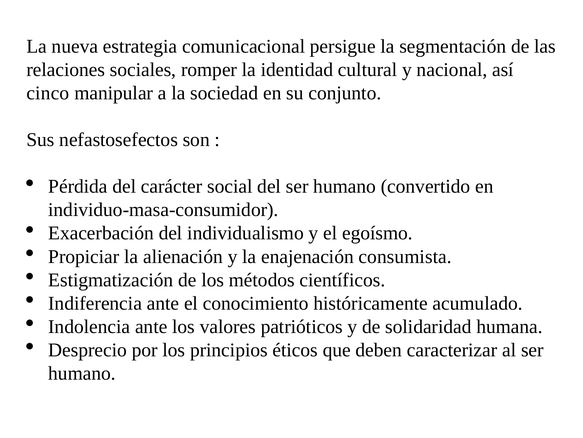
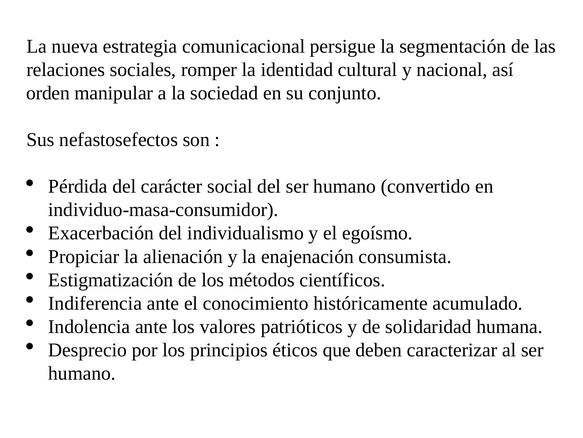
cinco: cinco -> orden (48, 93)
